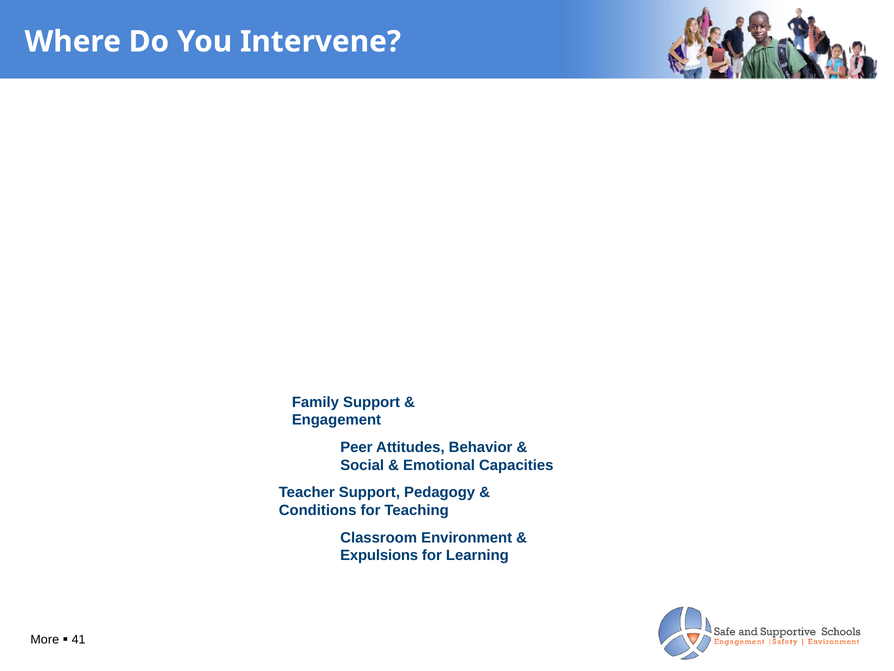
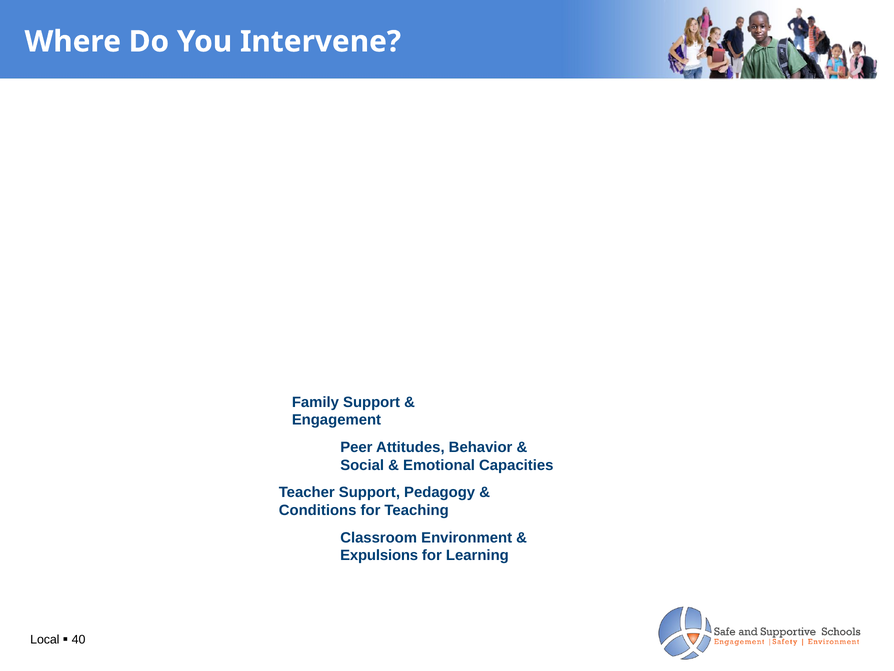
More: More -> Local (45, 639)
41: 41 -> 40 (79, 639)
